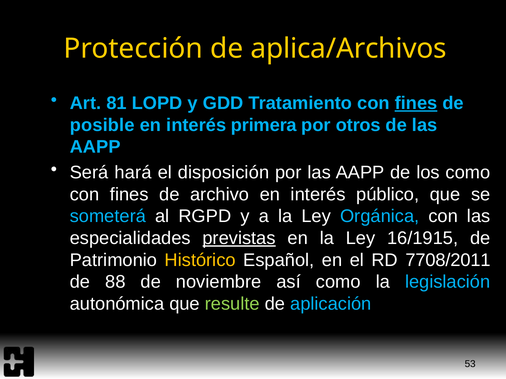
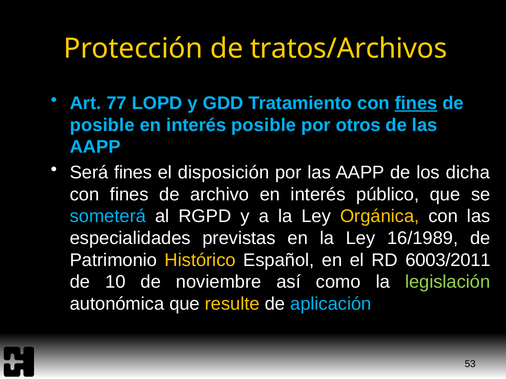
aplica/Archivos: aplica/Archivos -> tratos/Archivos (349, 49)
81: 81 -> 77 (117, 103)
interés primera: primera -> posible (264, 125)
Será hará: hará -> fines (133, 173)
los como: como -> dicha (468, 173)
Orgánica colour: light blue -> yellow (380, 217)
previstas underline: present -> none (239, 238)
16/1915: 16/1915 -> 16/1989 (423, 238)
7708/2011: 7708/2011 -> 6003/2011 (448, 260)
88: 88 -> 10 (115, 282)
legislación colour: light blue -> light green (448, 282)
resulte colour: light green -> yellow (232, 304)
